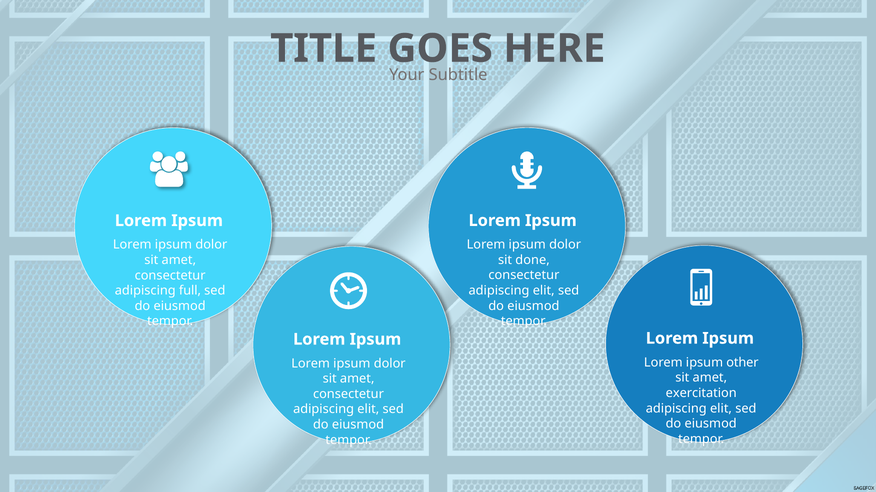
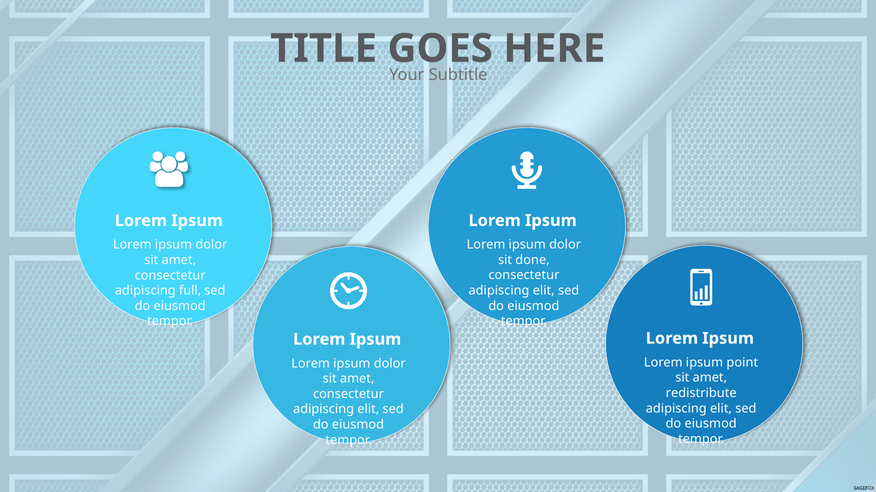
other: other -> point (742, 363)
exercitation: exercitation -> redistribute (701, 394)
